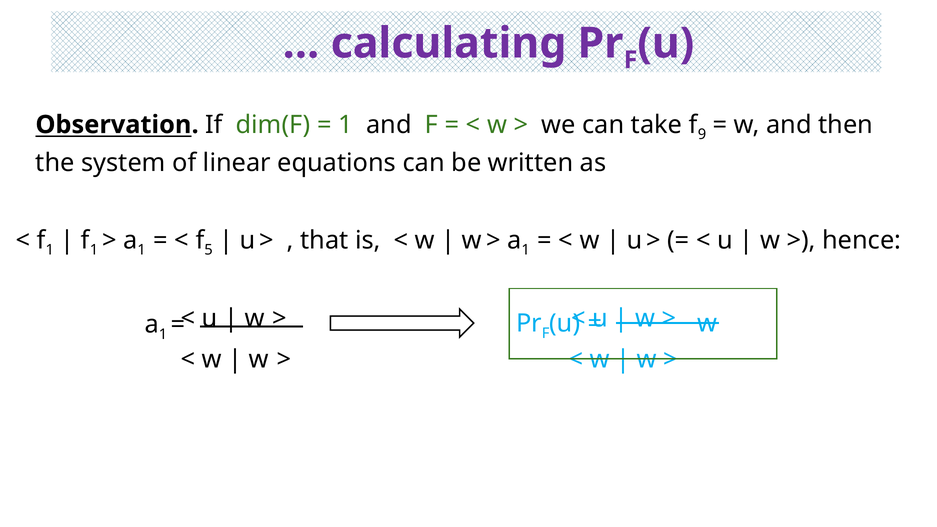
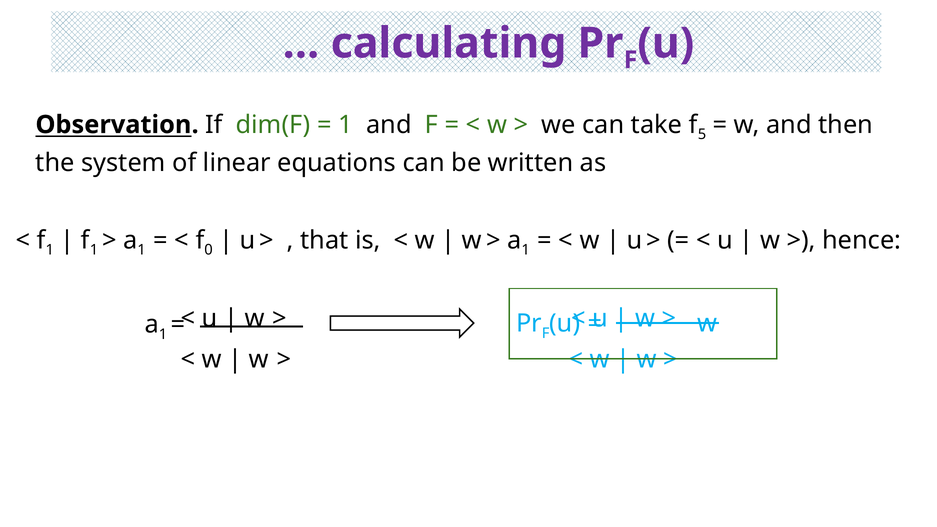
9: 9 -> 5 (702, 135)
5: 5 -> 0 (208, 250)
